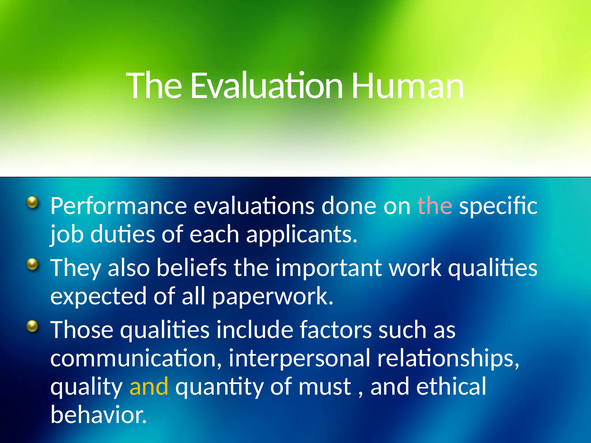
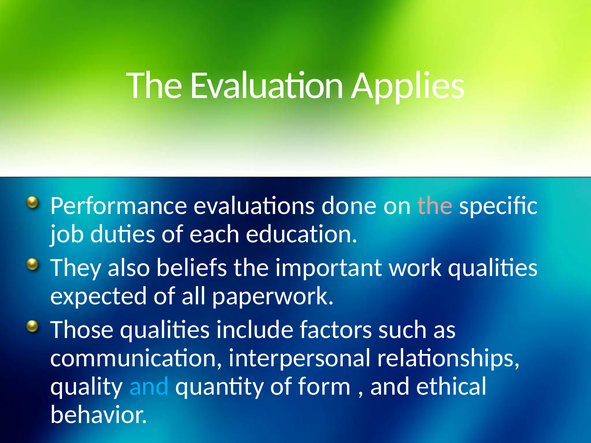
Human: Human -> Applies (408, 85)
applicants: applicants -> education (302, 234)
and colour: yellow -> light blue (149, 386)
must: must -> form (325, 386)
